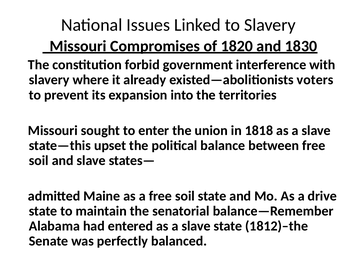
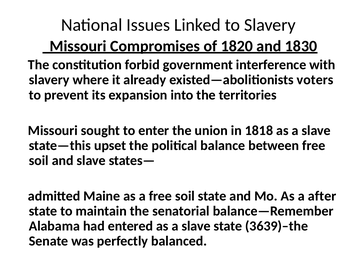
drive: drive -> after (322, 196)
1812)–the: 1812)–the -> 3639)–the (277, 226)
